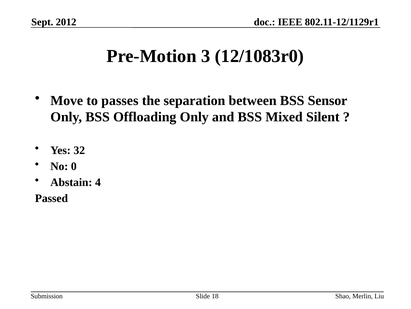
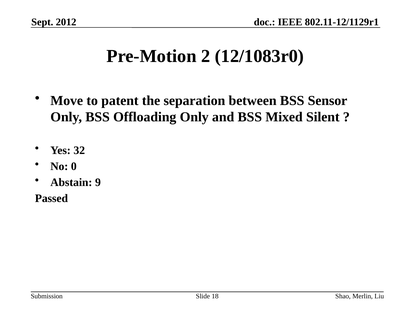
3: 3 -> 2 (206, 56)
passes: passes -> patent (120, 100)
4: 4 -> 9 (98, 182)
